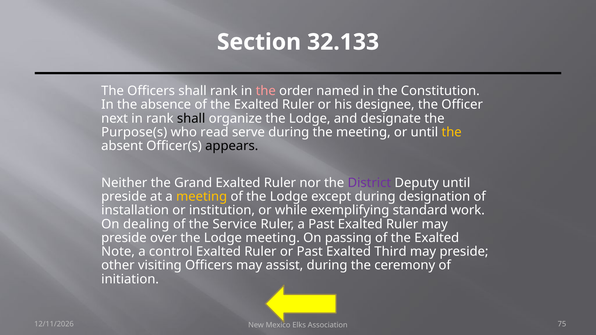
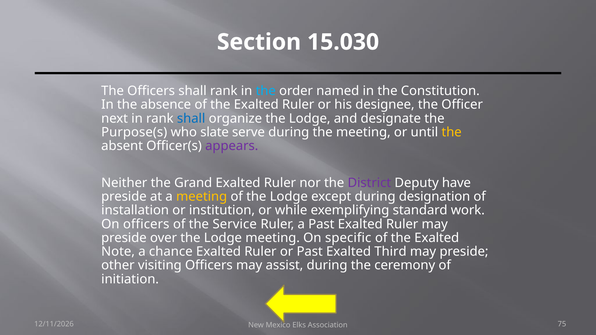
32.133: 32.133 -> 15.030 (343, 42)
the colour: pink -> light blue (266, 91)
shall colour: black -> blue (191, 119)
read: read -> slate (215, 132)
appears colour: black -> purple (232, 146)
Deputy until: until -> have (456, 183)
On dealing: dealing -> officers (146, 224)
passing: passing -> specific (348, 238)
control: control -> chance (171, 252)
